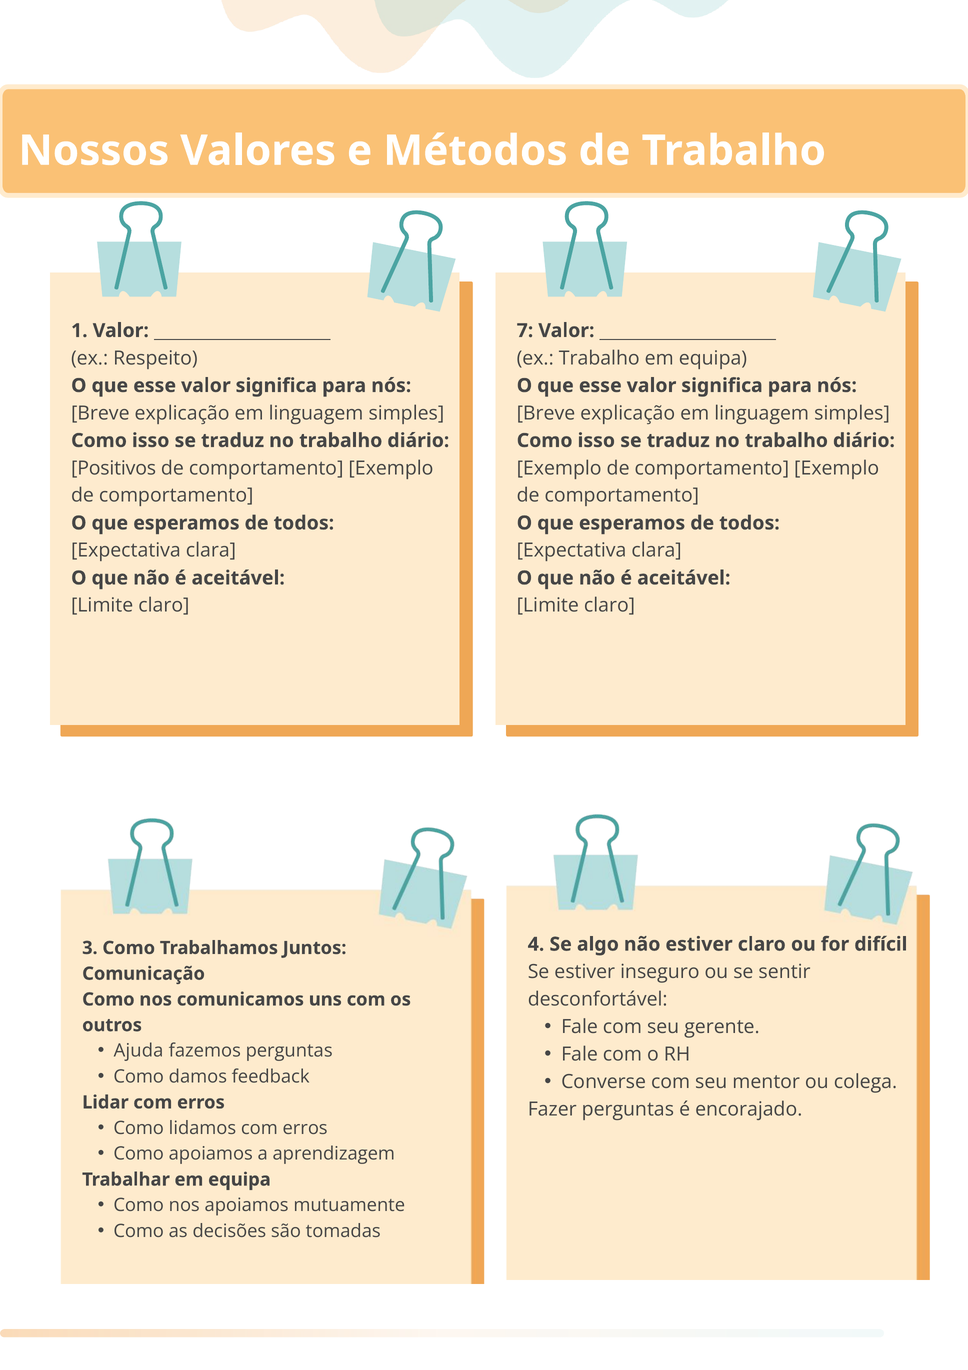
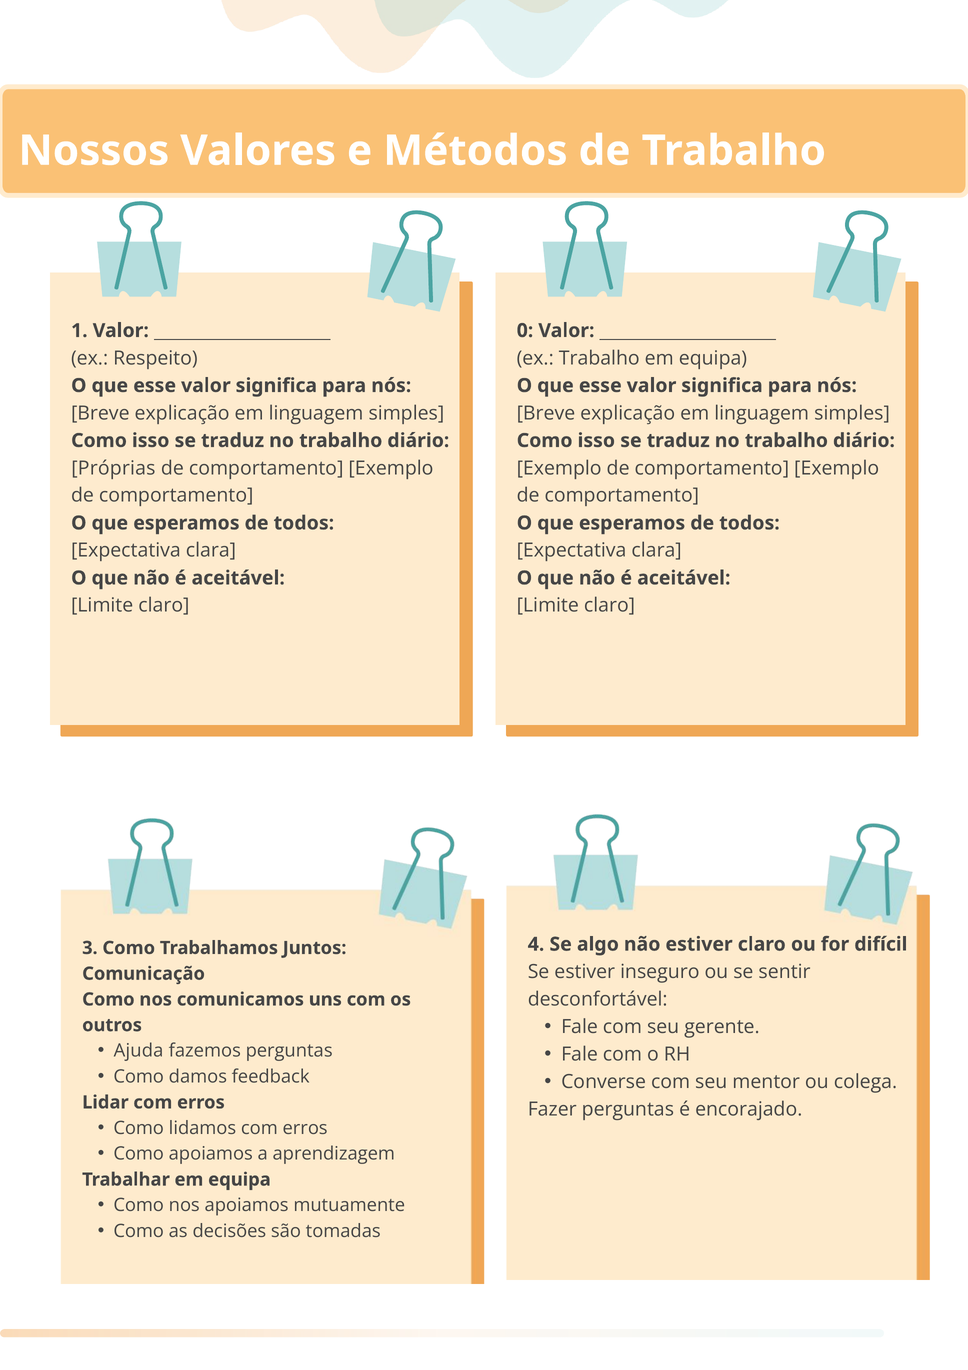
7: 7 -> 0 (525, 331)
Positivos: Positivos -> Próprias (113, 468)
